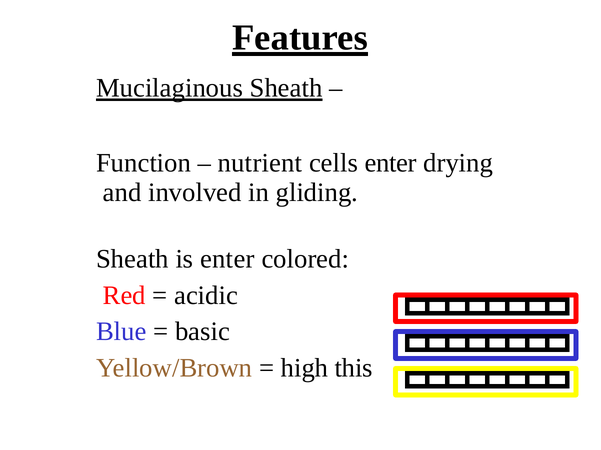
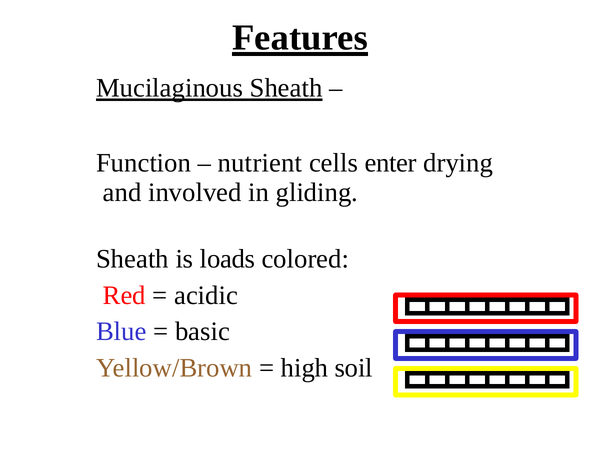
is enter: enter -> loads (228, 260)
this: this -> soil (354, 368)
